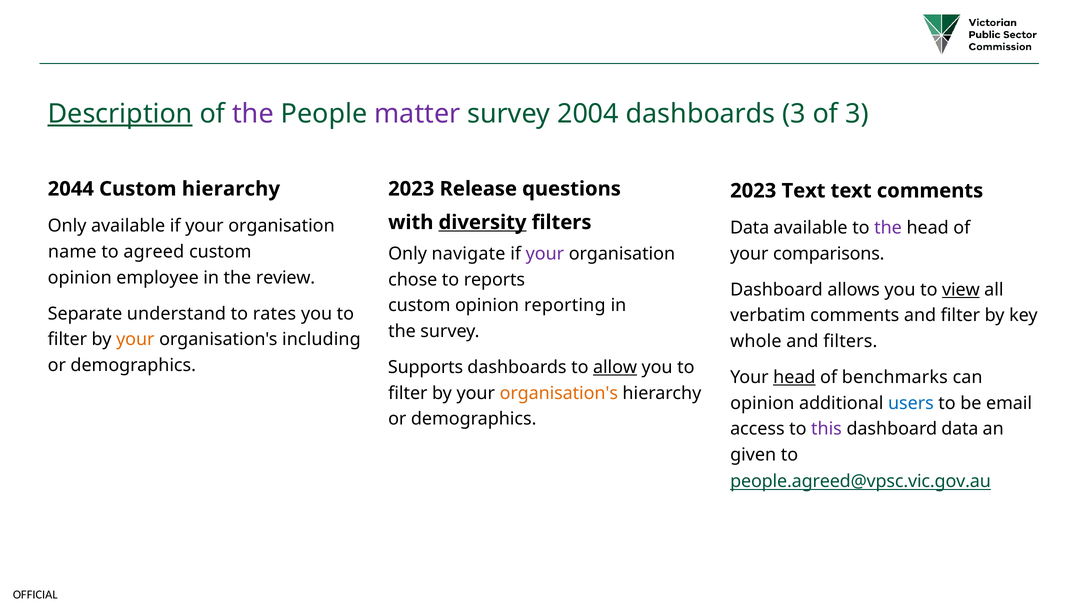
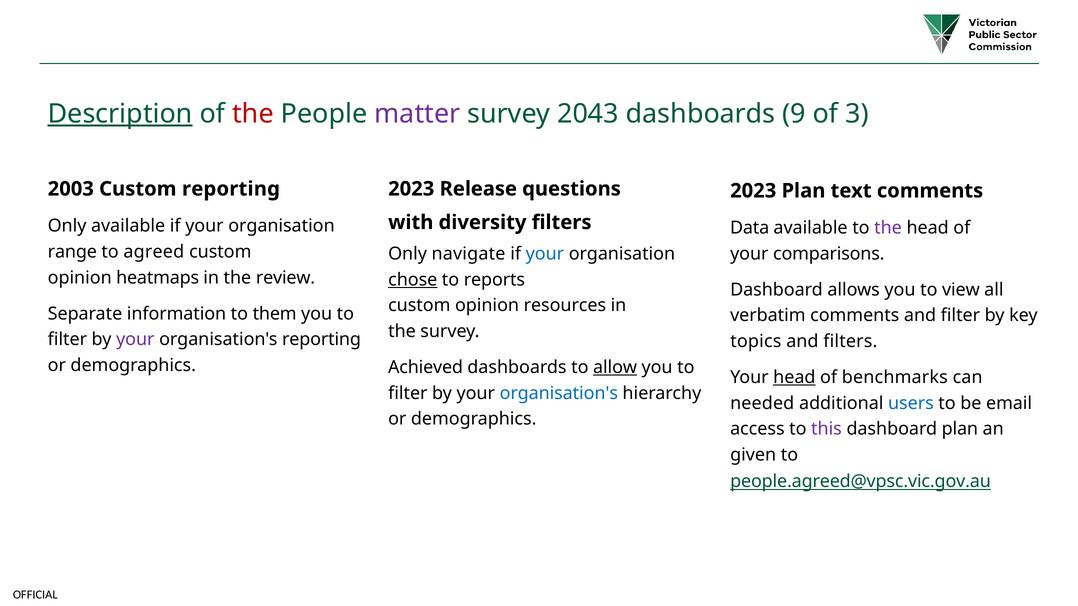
the colour: purple -> red (253, 114)
2004: 2004 -> 2043 (588, 114)
dashboards 3: 3 -> 9 (794, 114)
2044: 2044 -> 2003 (71, 189)
Custom hierarchy: hierarchy -> reporting (231, 189)
2023 Text: Text -> Plan (803, 191)
diversity underline: present -> none (483, 223)
name: name -> range (72, 252)
your colour: purple -> blue (545, 254)
employee: employee -> heatmaps (158, 278)
chose underline: none -> present (413, 280)
view underline: present -> none (961, 290)
reporting: reporting -> resources (565, 306)
understand: understand -> information (177, 314)
rates: rates -> them (275, 314)
your colour: orange -> purple (135, 340)
organisation's including: including -> reporting (322, 340)
whole: whole -> topics (756, 342)
Supports: Supports -> Achieved (426, 368)
organisation's colour: orange -> blue (559, 393)
opinion: opinion -> needed (762, 403)
dashboard data: data -> plan (960, 429)
